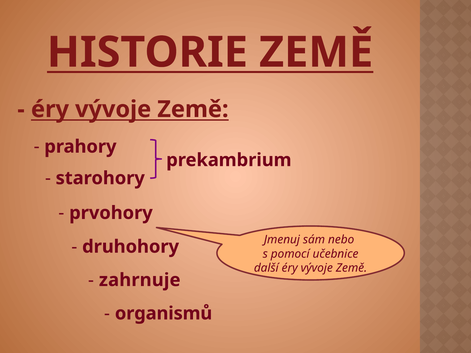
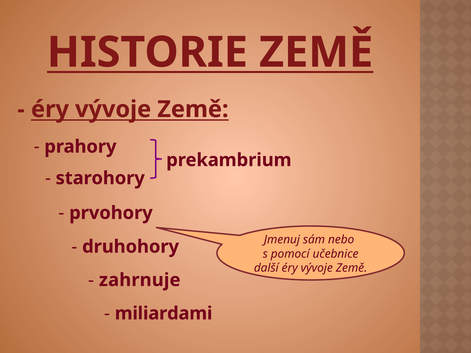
organismů: organismů -> miliardami (164, 314)
